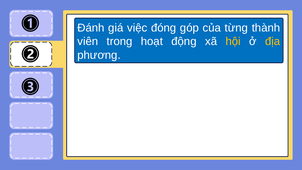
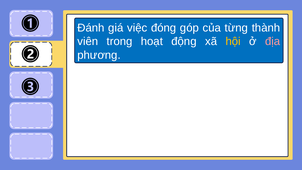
địa colour: yellow -> pink (273, 41)
